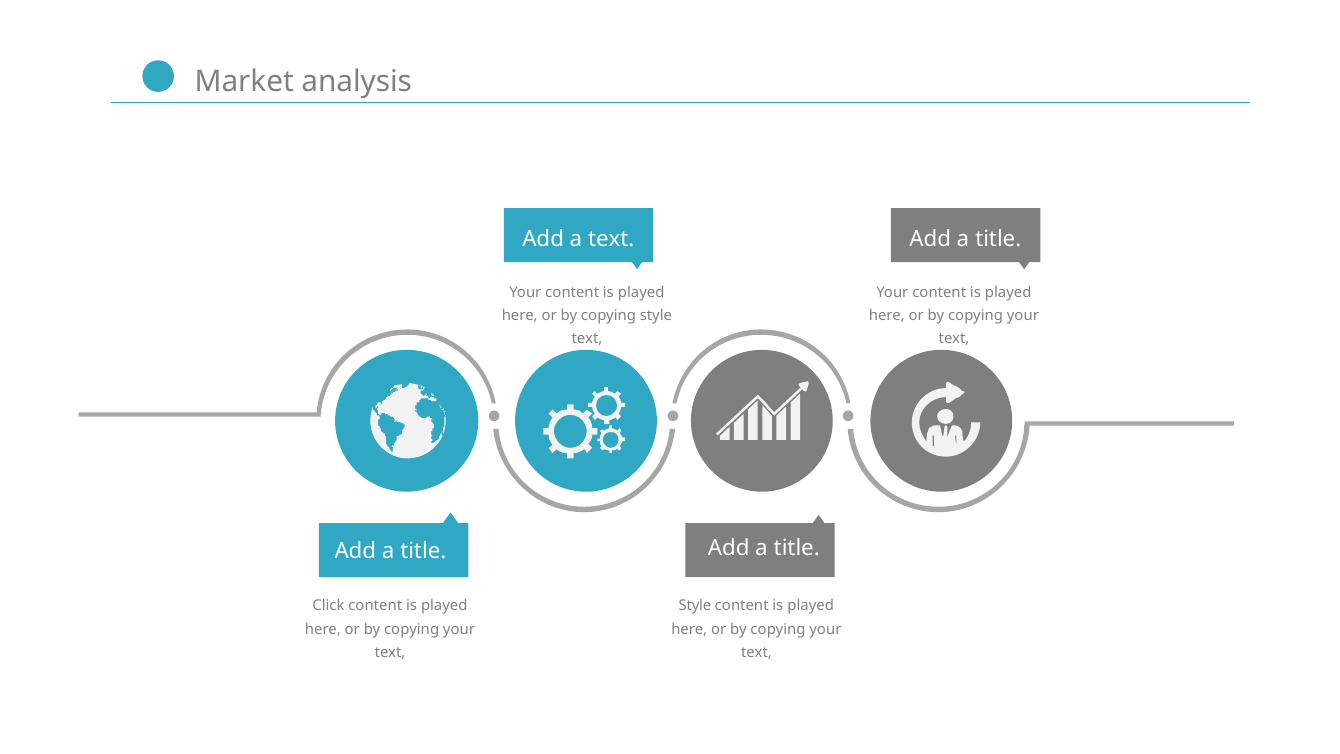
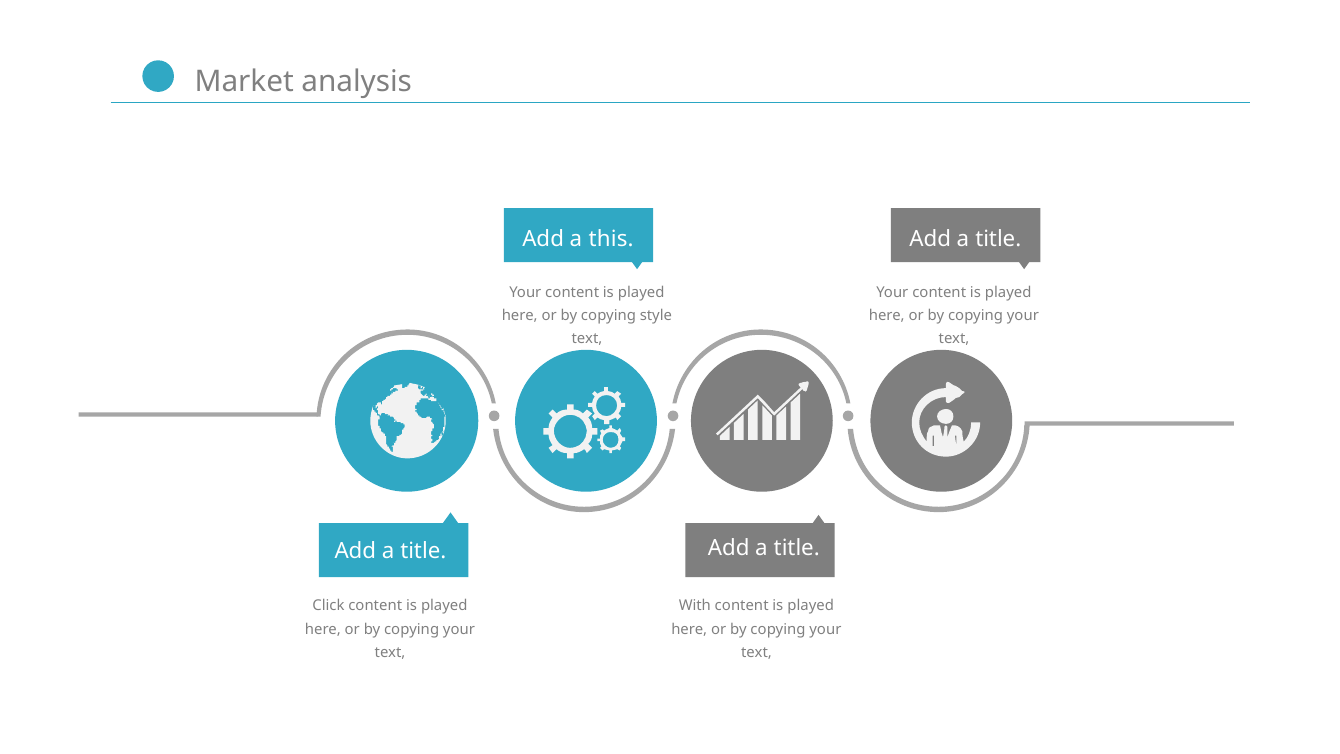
a text: text -> this (611, 239)
Style: Style -> With (695, 606)
